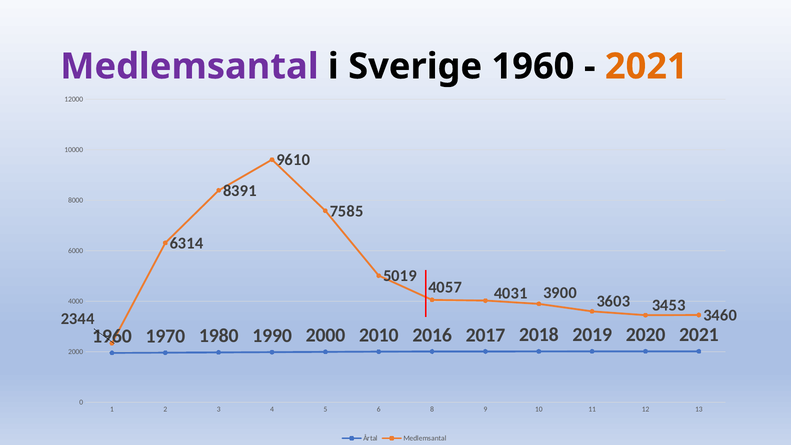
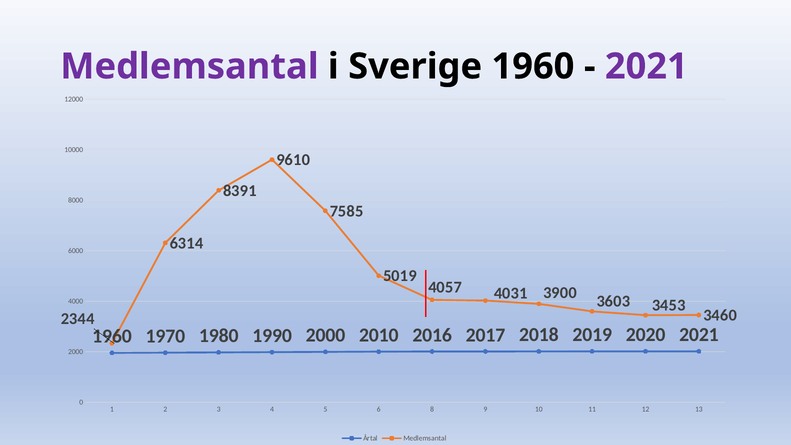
2021 colour: orange -> purple (646, 66)
